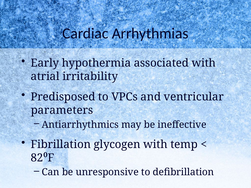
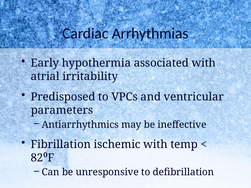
glycogen: glycogen -> ischemic (117, 145)
